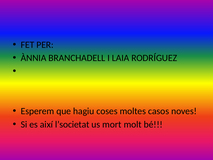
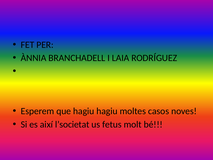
hagiu coses: coses -> hagiu (107, 111)
mort: mort -> fetus (112, 124)
